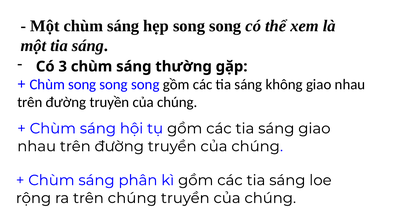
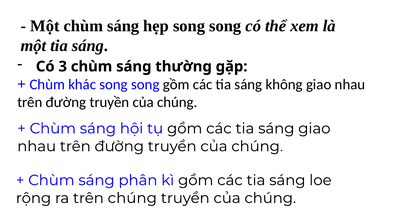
Chùm song: song -> khác (82, 84)
